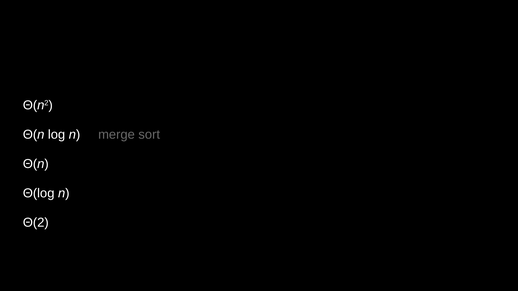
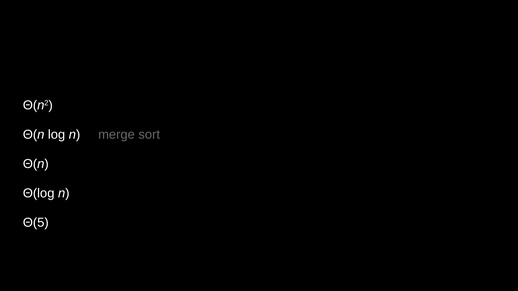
Θ(2: Θ(2 -> Θ(5 (36, 223)
